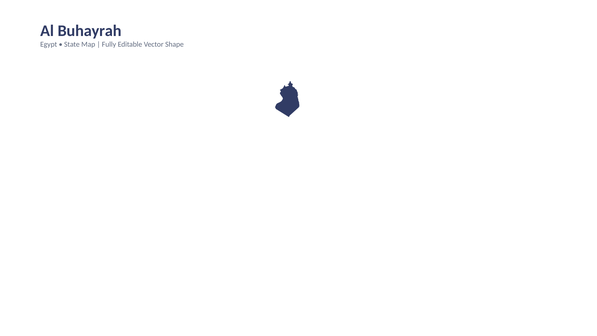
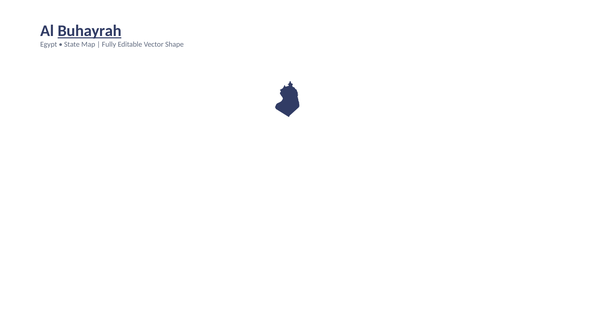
Buhayrah underline: none -> present (90, 31)
